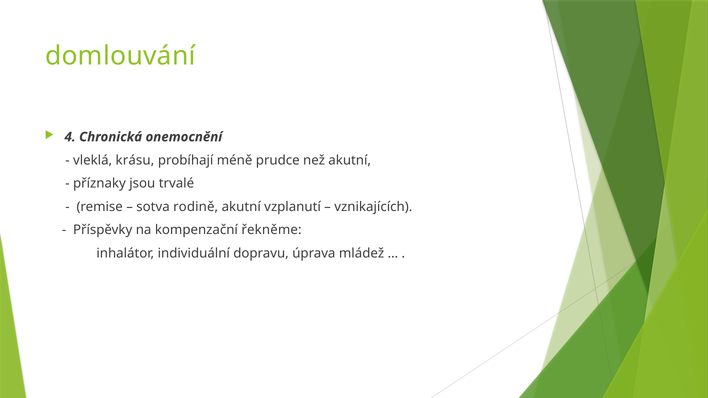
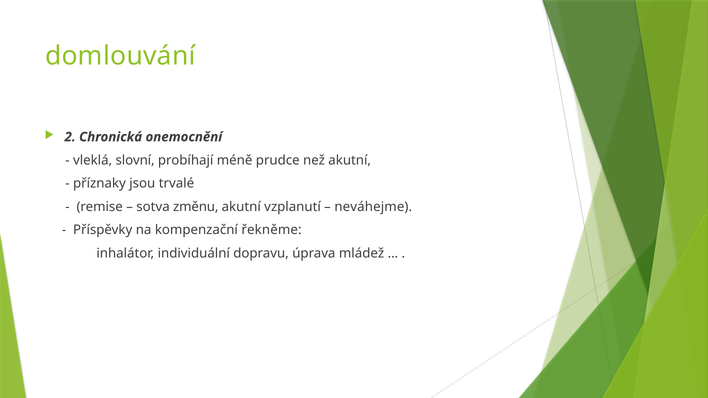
4: 4 -> 2 (70, 137)
krásu: krásu -> slovní (135, 160)
rodině: rodině -> změnu (196, 207)
vznikajících: vznikajících -> neváhejme (373, 207)
